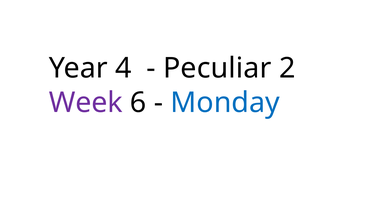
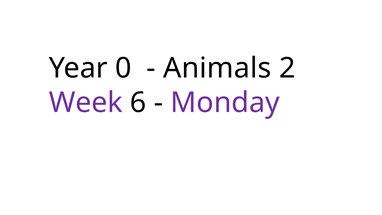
4: 4 -> 0 (123, 68)
Peculiar: Peculiar -> Animals (217, 68)
Monday colour: blue -> purple (225, 103)
